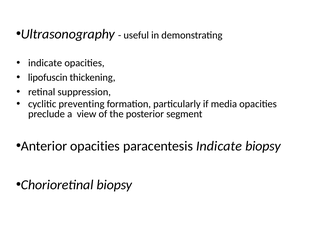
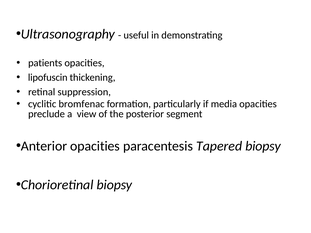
indicate: indicate -> patients (45, 63)
preventing: preventing -> bromfenac (82, 104)
paracentesis Indicate: Indicate -> Tapered (219, 146)
